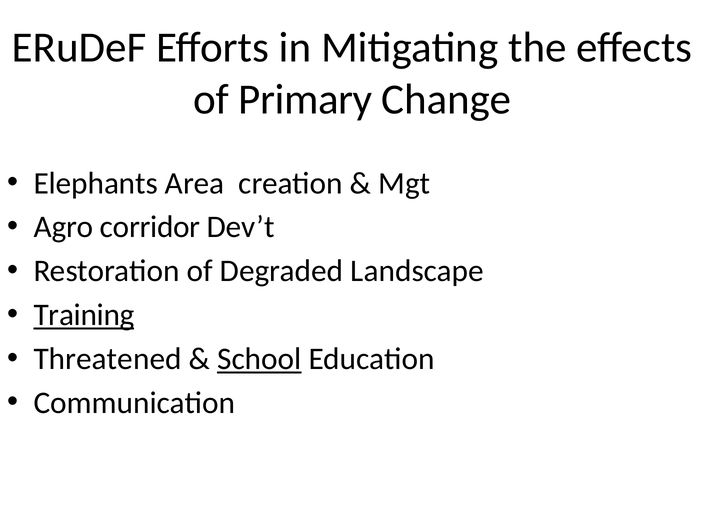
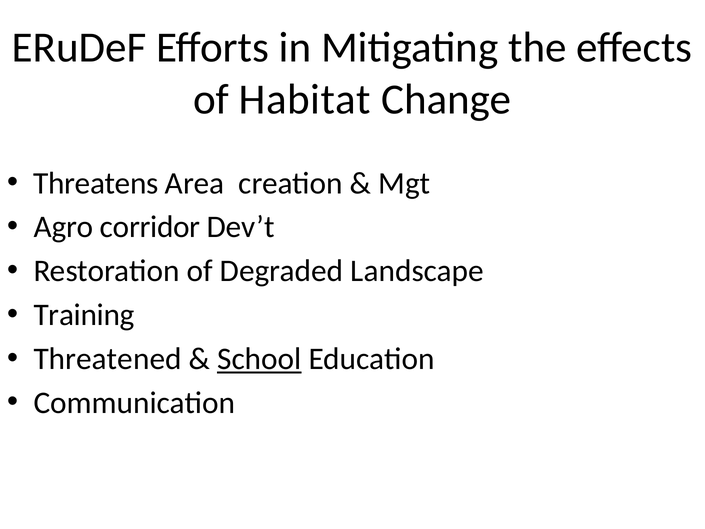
Primary: Primary -> Habitat (305, 99)
Elephants: Elephants -> Threatens (96, 183)
Training underline: present -> none (84, 315)
